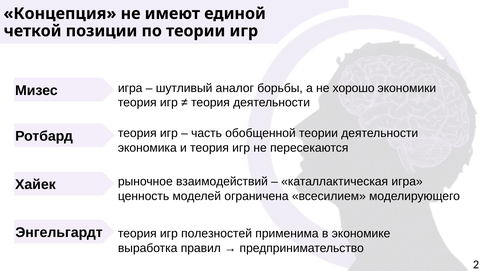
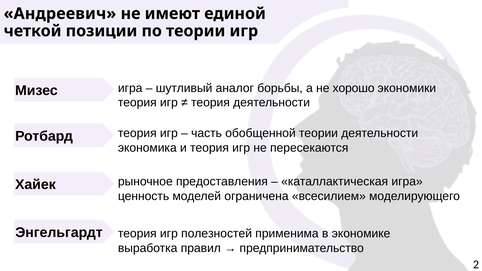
Концепция: Концепция -> Андреевич (60, 14)
взаимодействий: взаимодействий -> предоставления (222, 182)
